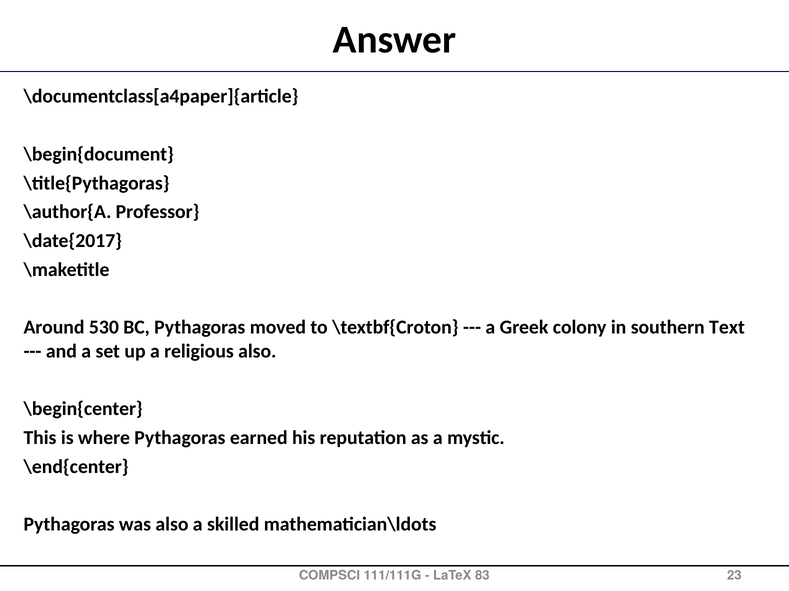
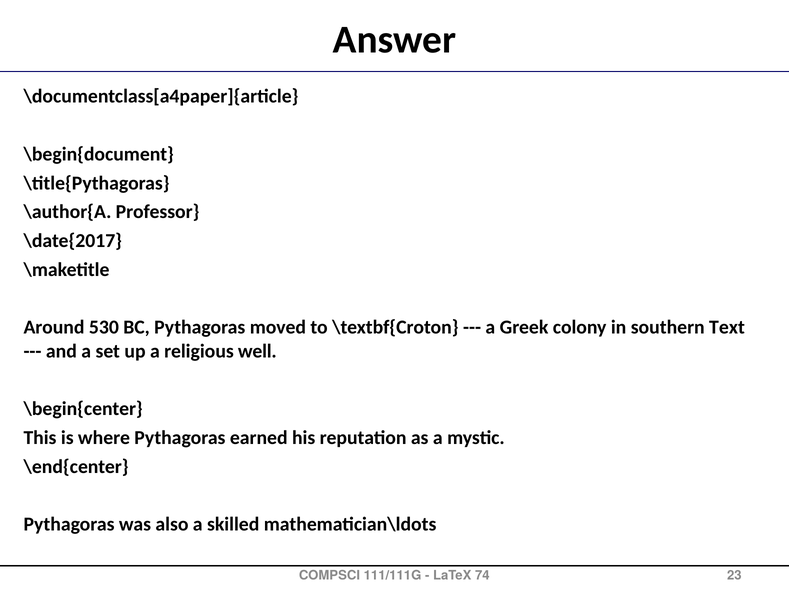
religious also: also -> well (257, 352)
83: 83 -> 74 (482, 576)
